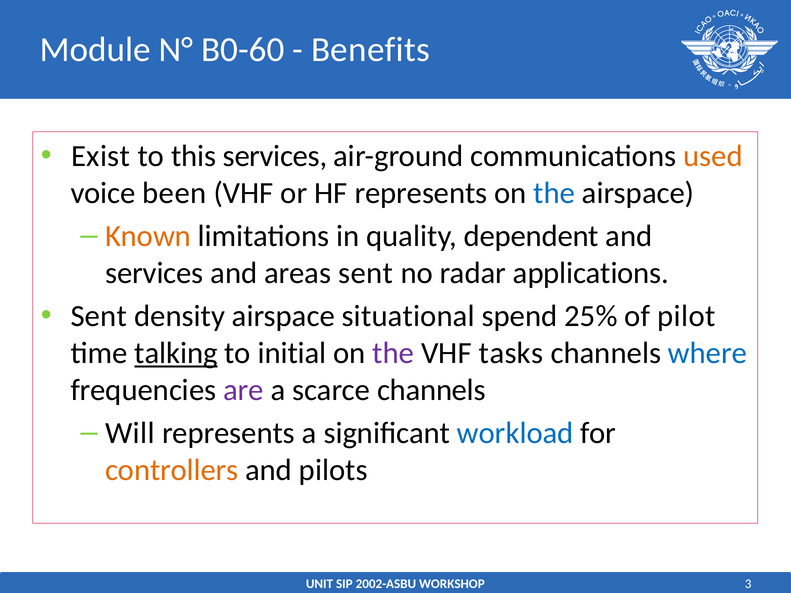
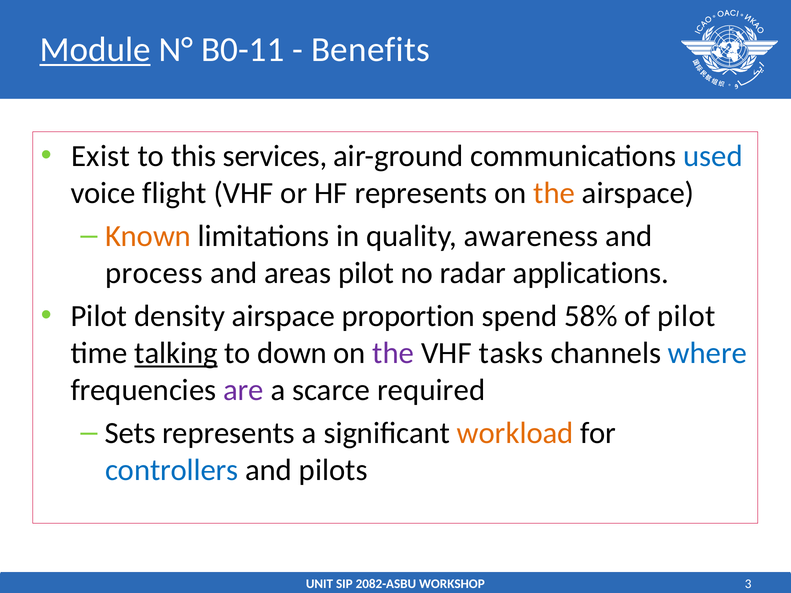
Module underline: none -> present (95, 50)
B0-60: B0-60 -> B0-11 (243, 50)
used colour: orange -> blue (713, 156)
been: been -> flight (175, 193)
the colour: blue -> orange (554, 193)
dependent: dependent -> awareness (531, 236)
services: services -> process (154, 273)
areas sent: sent -> pilot (366, 273)
Sent: Sent -> Pilot (99, 316)
situational: situational -> proportion (408, 316)
25%: 25% -> 58% (591, 316)
initial: initial -> down (292, 353)
scarce channels: channels -> required (431, 390)
Will: Will -> Sets (130, 433)
workload colour: blue -> orange (515, 433)
controllers colour: orange -> blue (172, 470)
2002-ASBU: 2002-ASBU -> 2082-ASBU (386, 584)
